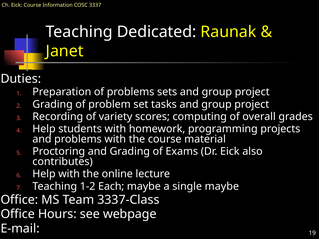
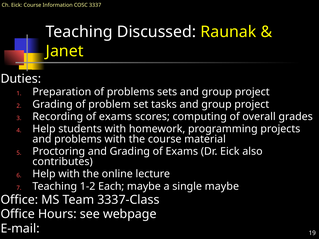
Dedicated: Dedicated -> Discussed (157, 32)
Recording of variety: variety -> exams (115, 117)
